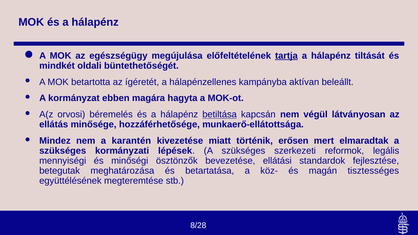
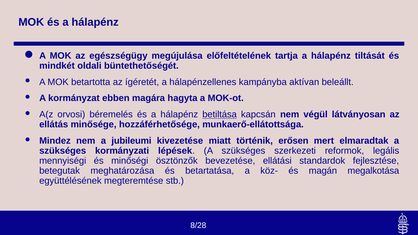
tartja underline: present -> none (286, 56)
karantén: karantén -> jubileumi (131, 141)
tisztességes: tisztességes -> megalkotása (373, 171)
